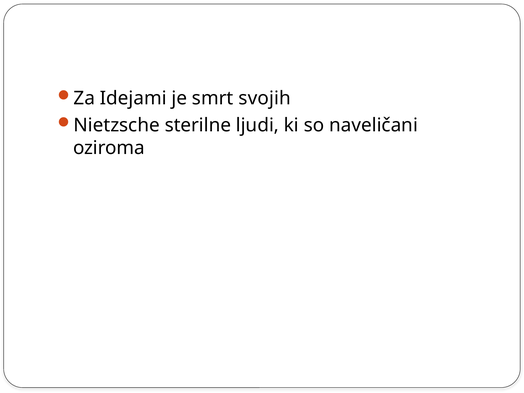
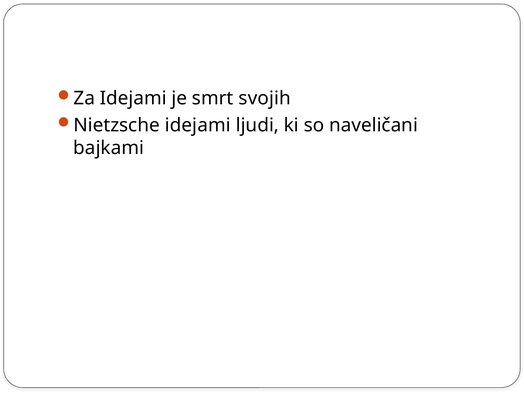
Nietzsche sterilne: sterilne -> idejami (198, 125)
oziroma: oziroma -> bajkami (109, 148)
